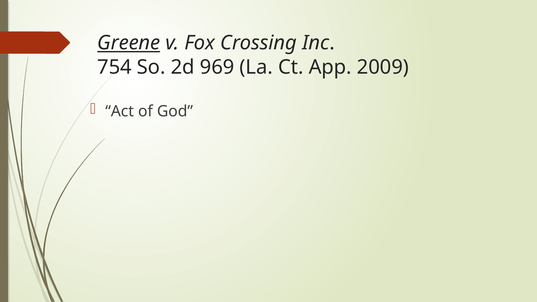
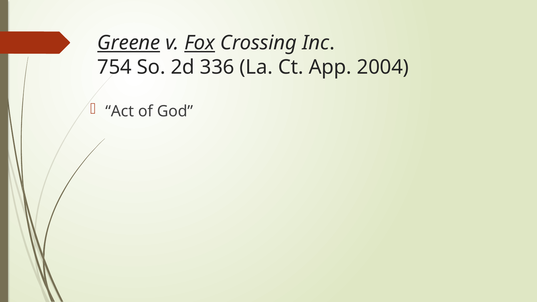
Fox underline: none -> present (200, 43)
969: 969 -> 336 (217, 67)
2009: 2009 -> 2004 (383, 67)
